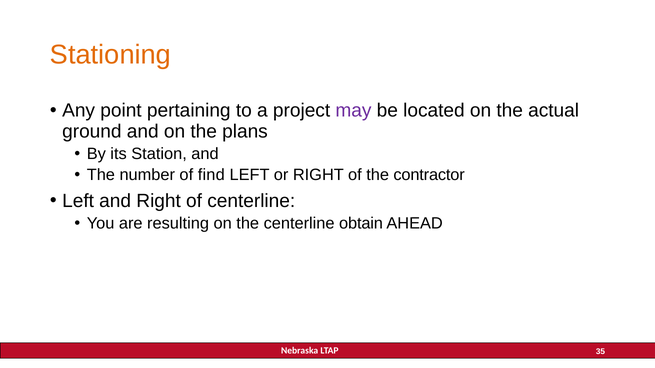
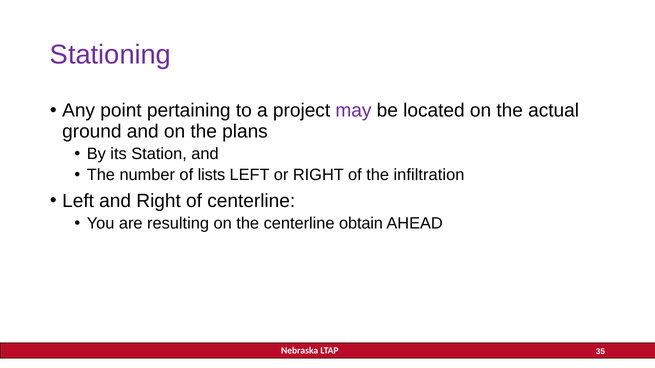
Stationing colour: orange -> purple (111, 55)
find: find -> lists (211, 175)
contractor: contractor -> infiltration (429, 175)
